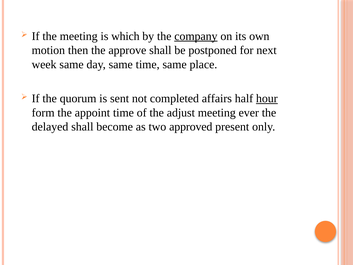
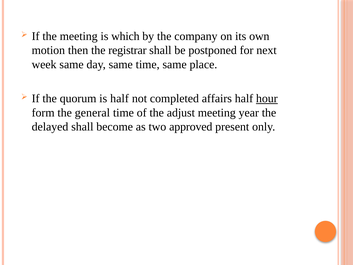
company underline: present -> none (196, 36)
approve: approve -> registrar (127, 50)
is sent: sent -> half (120, 98)
appoint: appoint -> general (92, 113)
ever: ever -> year (249, 113)
